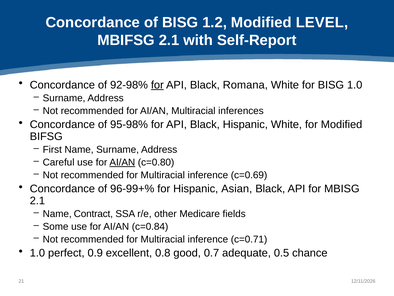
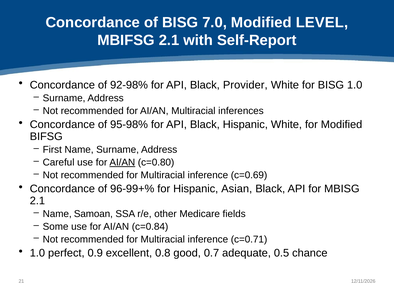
1.2: 1.2 -> 7.0 (215, 22)
for underline: present -> none (157, 85)
Romana: Romana -> Provider (245, 85)
Contract: Contract -> Samoan (93, 213)
